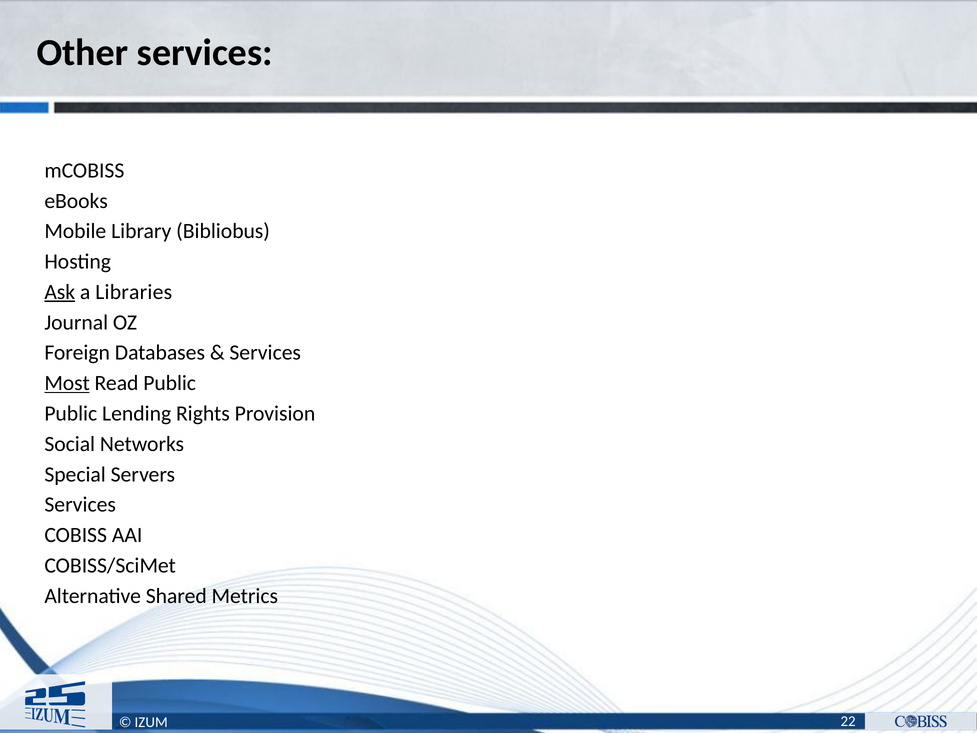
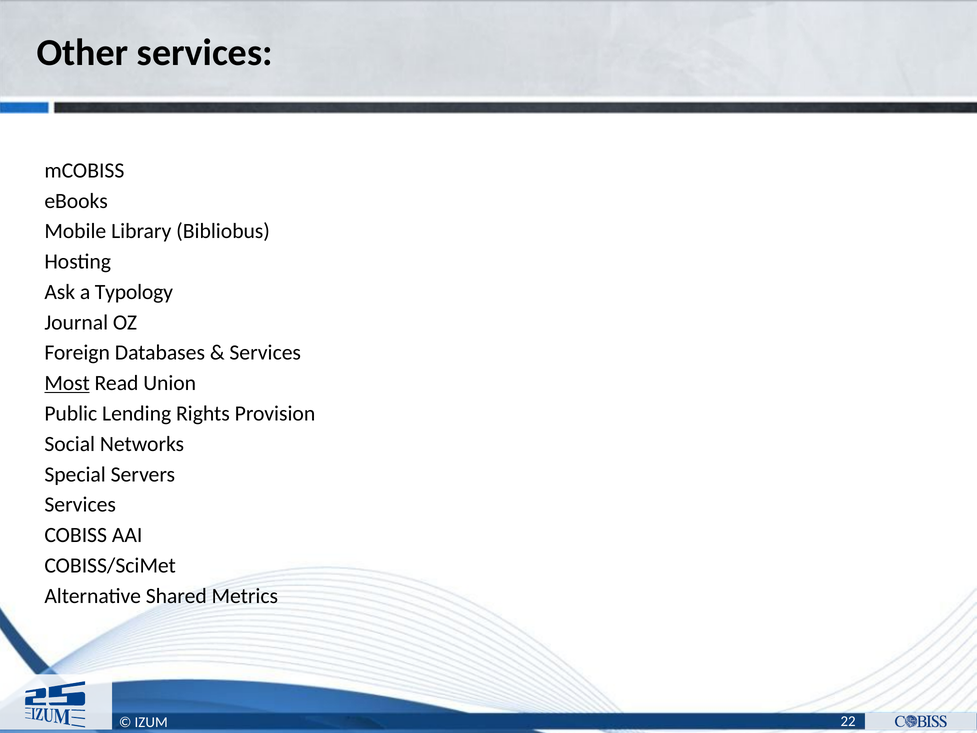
Ask underline: present -> none (60, 292)
Libraries: Libraries -> Typology (134, 292)
Read Public: Public -> Union (170, 383)
